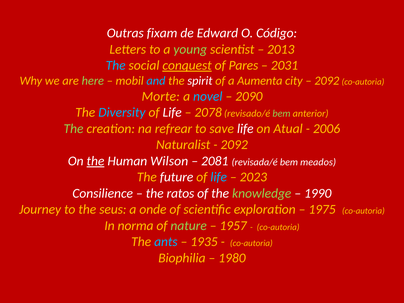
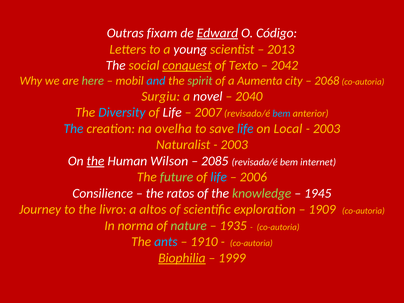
Edward underline: none -> present (217, 33)
young colour: light green -> white (190, 49)
The colour: light blue -> white (116, 65)
Pares: Pares -> Texto (243, 65)
2031: 2031 -> 2042 (284, 65)
spirit colour: white -> light green (200, 81)
2092: 2092 -> 2068 (327, 81)
Morte: Morte -> Surgiu (161, 96)
novel colour: light blue -> white (208, 96)
2090: 2090 -> 2040 (249, 96)
2078: 2078 -> 2007 (208, 113)
bem colour: light green -> light blue (281, 114)
The colour: light green -> light blue (74, 129)
refrear: refrear -> ovelha (173, 129)
life colour: white -> light blue (245, 129)
Atual: Atual -> Local (288, 129)
2006: 2006 -> 2003 (327, 129)
2092: 2092 -> 2003 (234, 145)
2081: 2081 -> 2085 (215, 161)
meados: meados -> internet (318, 162)
future colour: white -> light green (177, 177)
2023: 2023 -> 2006 (253, 177)
1990: 1990 -> 1945 (318, 193)
seus: seus -> livro (113, 209)
onde: onde -> altos (153, 209)
1975: 1975 -> 1909 (322, 209)
1957: 1957 -> 1935 (233, 226)
1935: 1935 -> 1910 (204, 242)
Biophilia underline: none -> present (182, 258)
1980: 1980 -> 1999 (232, 258)
